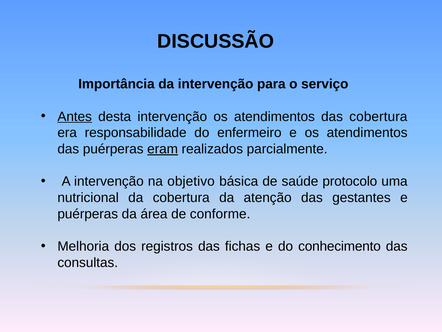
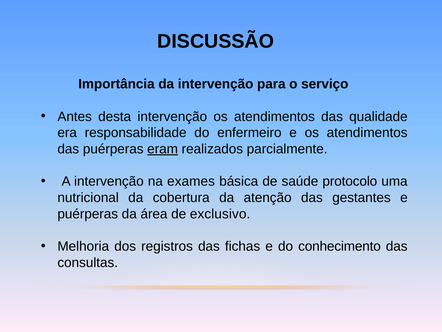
Antes underline: present -> none (75, 116)
das cobertura: cobertura -> qualidade (378, 116)
objetivo: objetivo -> exames (191, 181)
conforme: conforme -> exclusivo (220, 214)
